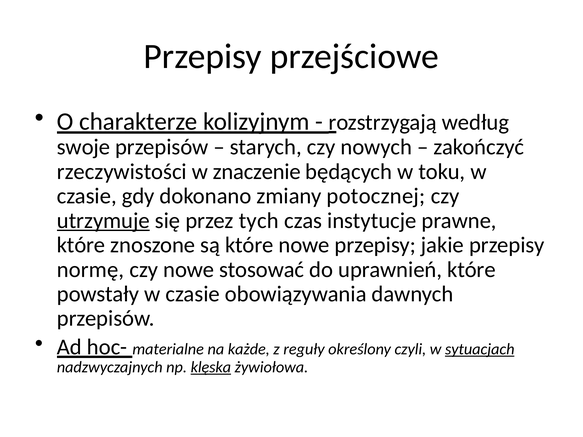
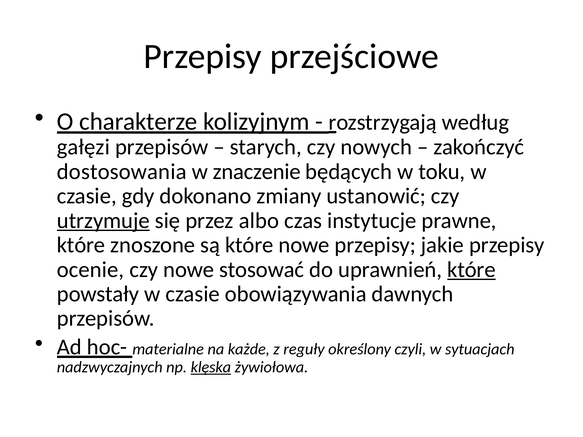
swoje: swoje -> gałęzi (83, 147)
rzeczywistości: rzeczywistości -> dostosowania (122, 172)
potocznej: potocznej -> ustanowić (376, 196)
tych: tych -> albo (259, 221)
normę: normę -> ocenie (91, 270)
które underline: none -> present (471, 270)
sytuacjach underline: present -> none (480, 349)
